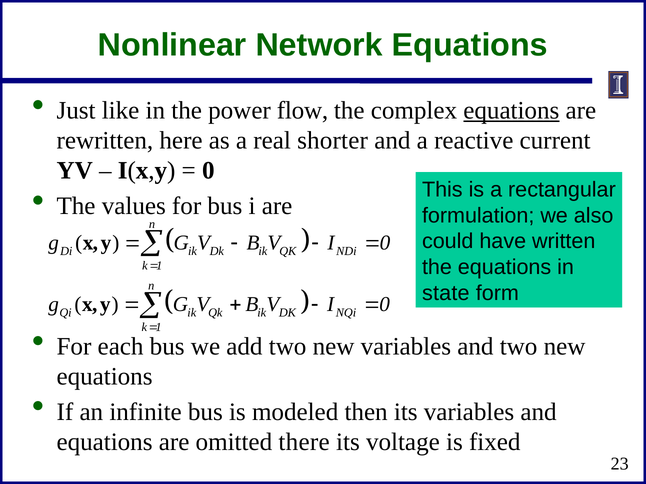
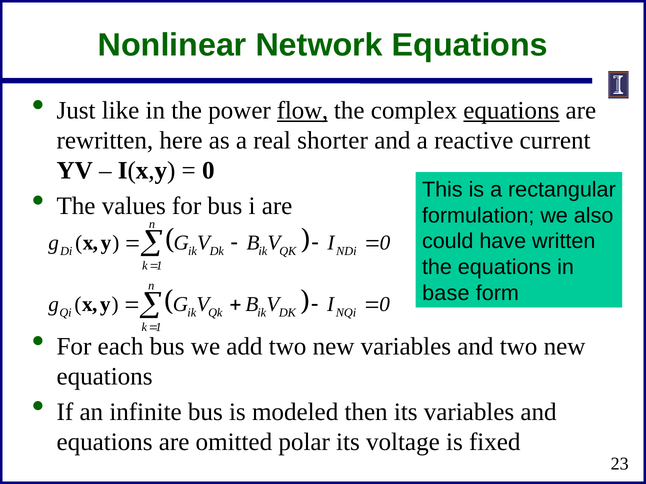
flow underline: none -> present (303, 111)
state: state -> base (446, 293)
there: there -> polar (304, 442)
